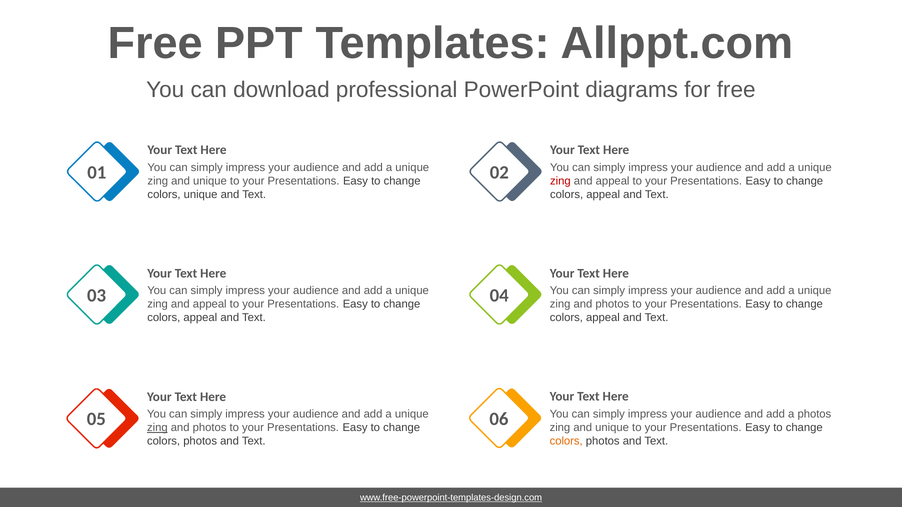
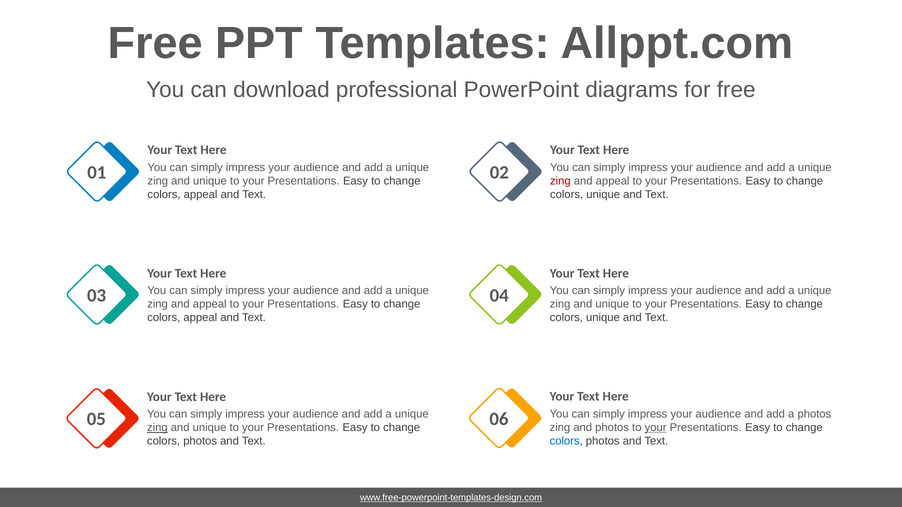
unique: unique -> appeal (201, 195)
appeal: appeal -> unique (603, 195)
photos: photos -> unique (612, 304)
appeal: appeal -> unique (603, 318)
unique: unique -> photos (612, 428)
your underline: none -> present (656, 428)
photos: photos -> unique (210, 428)
colors colour: orange -> blue (566, 441)
